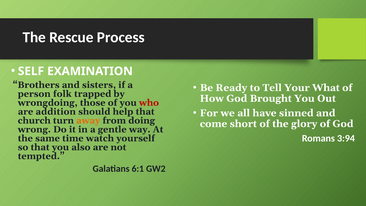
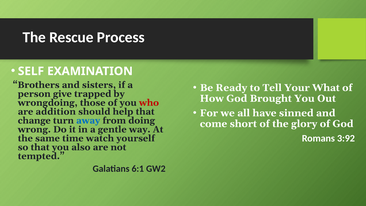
folk: folk -> give (62, 94)
church: church -> change (34, 120)
away colour: orange -> blue (88, 120)
3:94: 3:94 -> 3:92 (346, 138)
